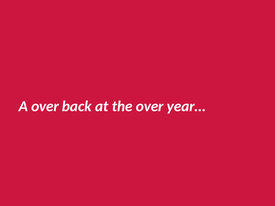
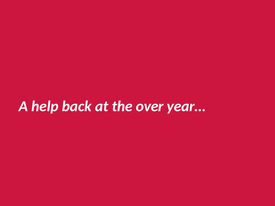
A over: over -> help (45, 106)
